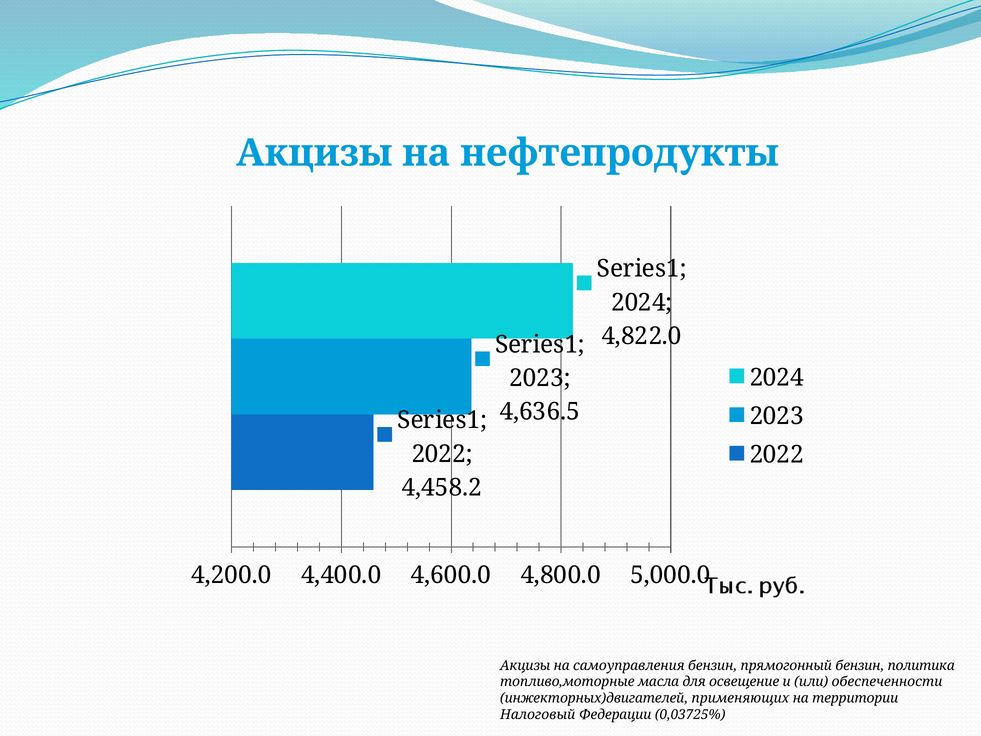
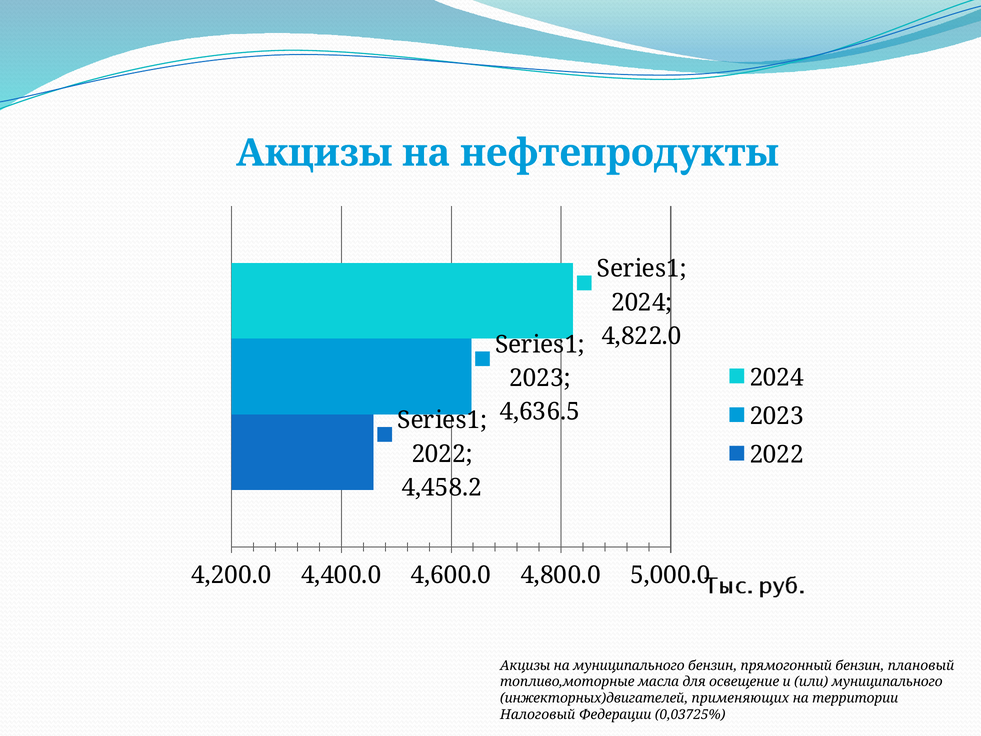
на самоуправления: самоуправления -> муниципального (629, 665)
политика: политика -> плановый (921, 665)
или обеспеченности: обеспеченности -> муниципального (887, 682)
